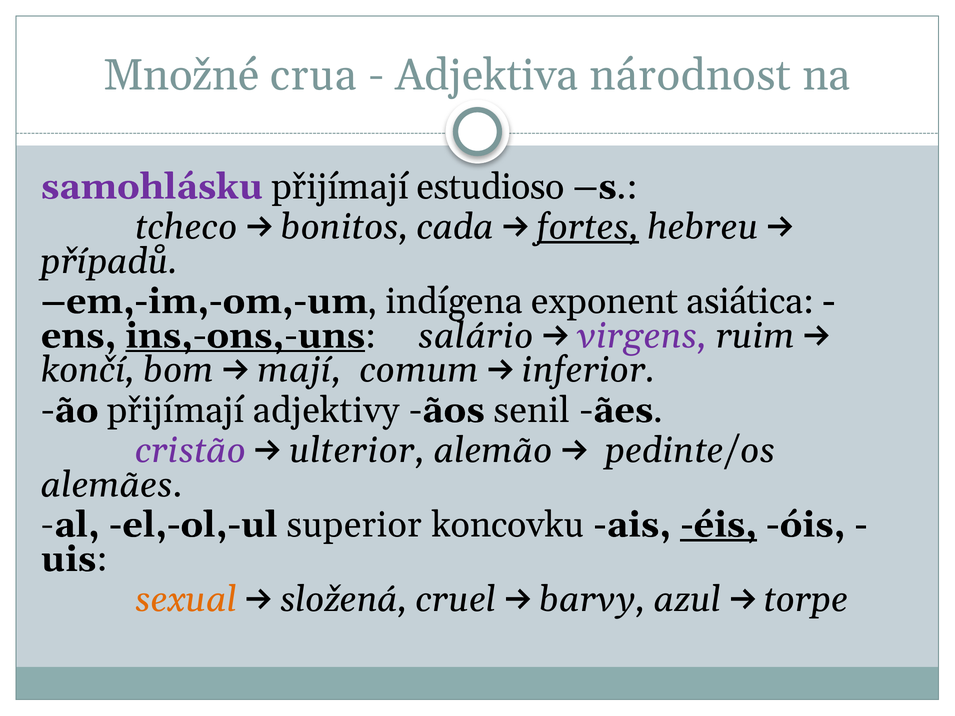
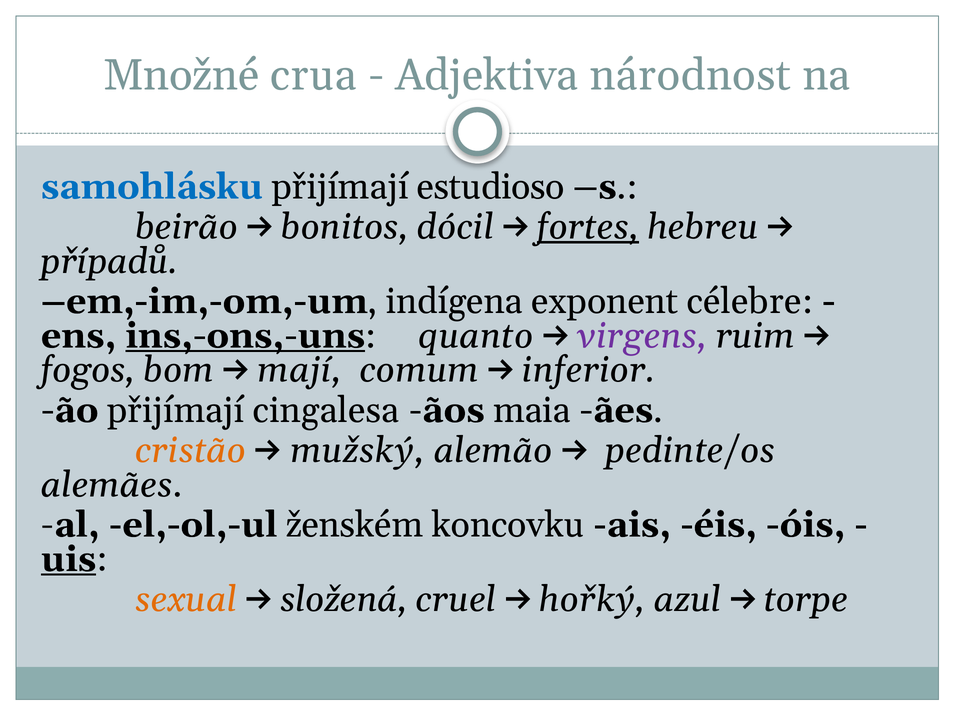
samohlásku colour: purple -> blue (152, 187)
tcheco: tcheco -> beirão (187, 227)
cada: cada -> dócil (455, 227)
asiática: asiática -> célebre (750, 301)
salário: salário -> quanto (476, 336)
končí: končí -> fogos (88, 370)
adjektivy: adjektivy -> cingalesa (326, 410)
senil: senil -> maia (532, 410)
cristão colour: purple -> orange (191, 450)
ulterior: ulterior -> mužský (357, 450)
superior: superior -> ženském (355, 525)
éis underline: present -> none (718, 525)
uis underline: none -> present (69, 559)
barvy: barvy -> hořký (592, 599)
